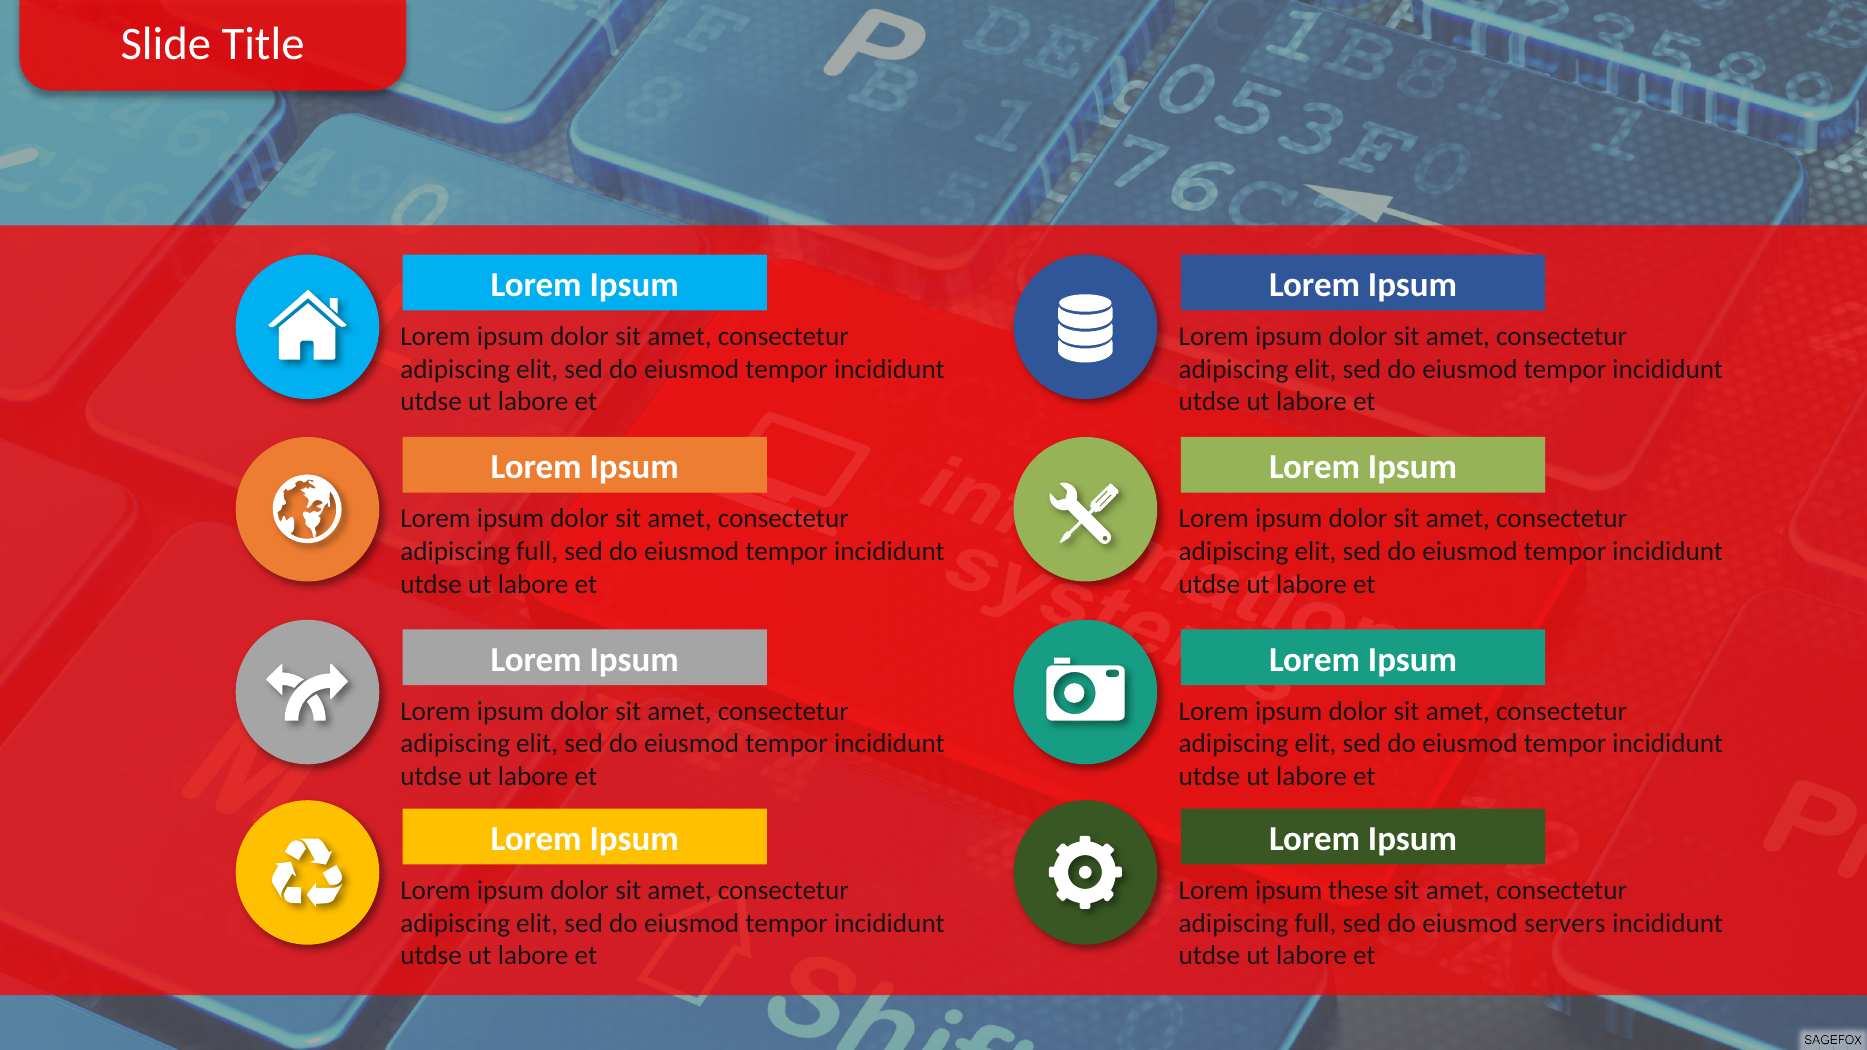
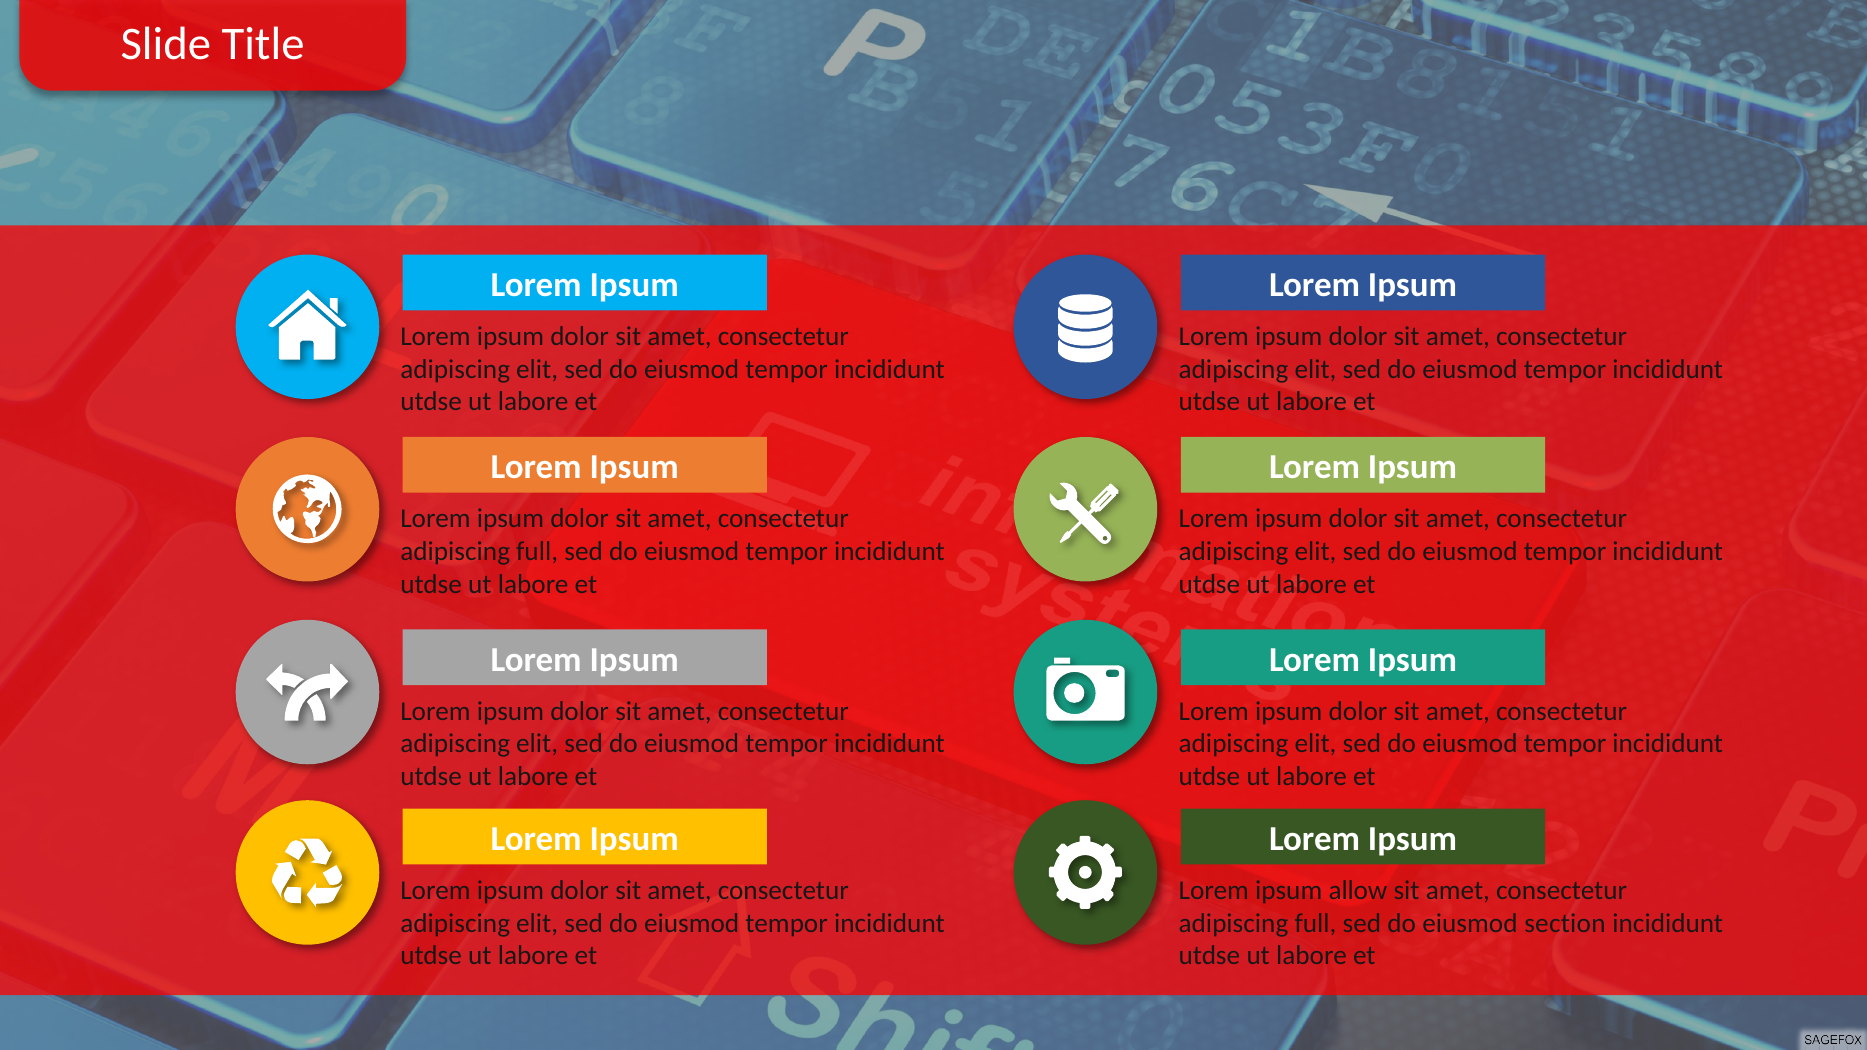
these: these -> allow (1358, 891)
servers: servers -> section (1565, 923)
